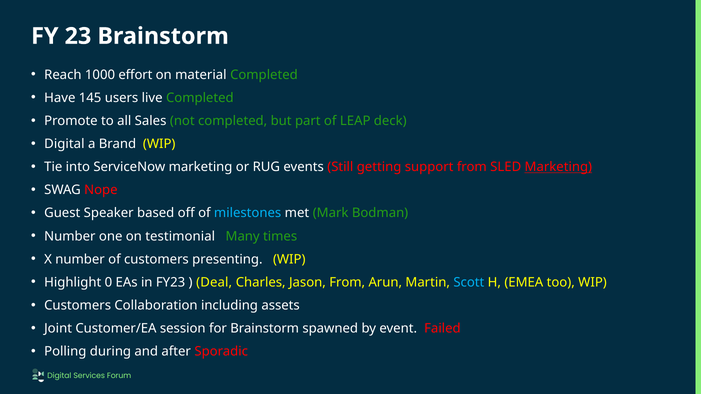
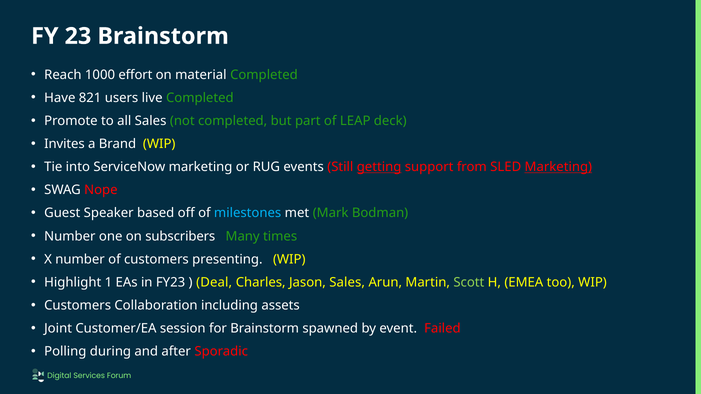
145: 145 -> 821 (90, 98)
Digital: Digital -> Invites (64, 144)
getting underline: none -> present (379, 167)
testimonial: testimonial -> subscribers (180, 236)
0: 0 -> 1 (108, 283)
Jason From: From -> Sales (347, 283)
Scott colour: light blue -> light green (469, 283)
